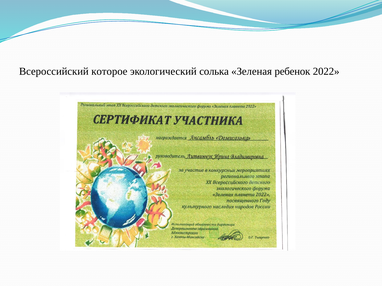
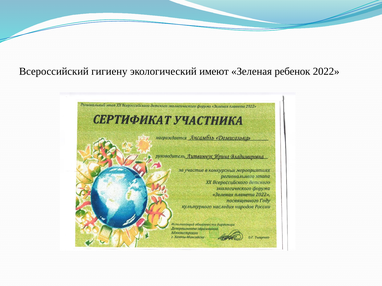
которое: которое -> гигиену (109, 72)
солька: солька -> имеют (214, 72)
